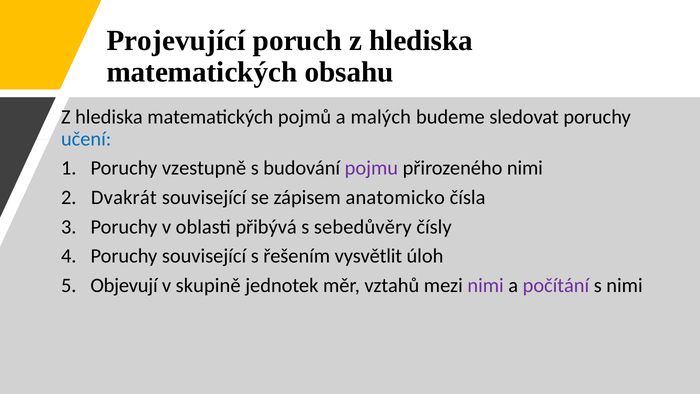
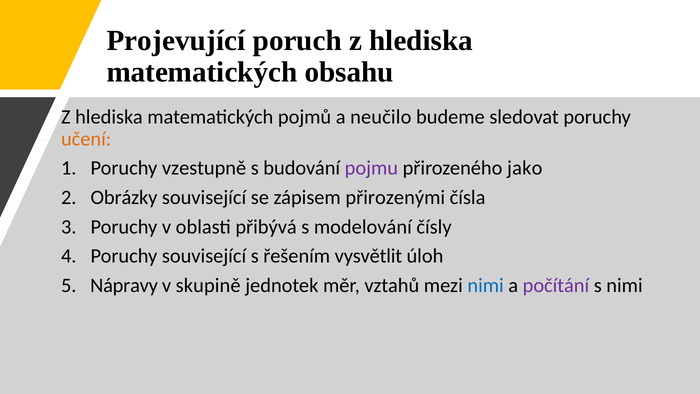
malých: malých -> neučilo (381, 117)
učení colour: blue -> orange (86, 139)
přirozeného nimi: nimi -> jako (525, 168)
Dvakrát: Dvakrát -> Obrázky (124, 197)
anatomicko: anatomicko -> přirozenými (395, 197)
sebedůvěry: sebedůvěry -> modelování (363, 227)
Objevují: Objevují -> Nápravy (124, 285)
nimi colour: purple -> blue (486, 285)
